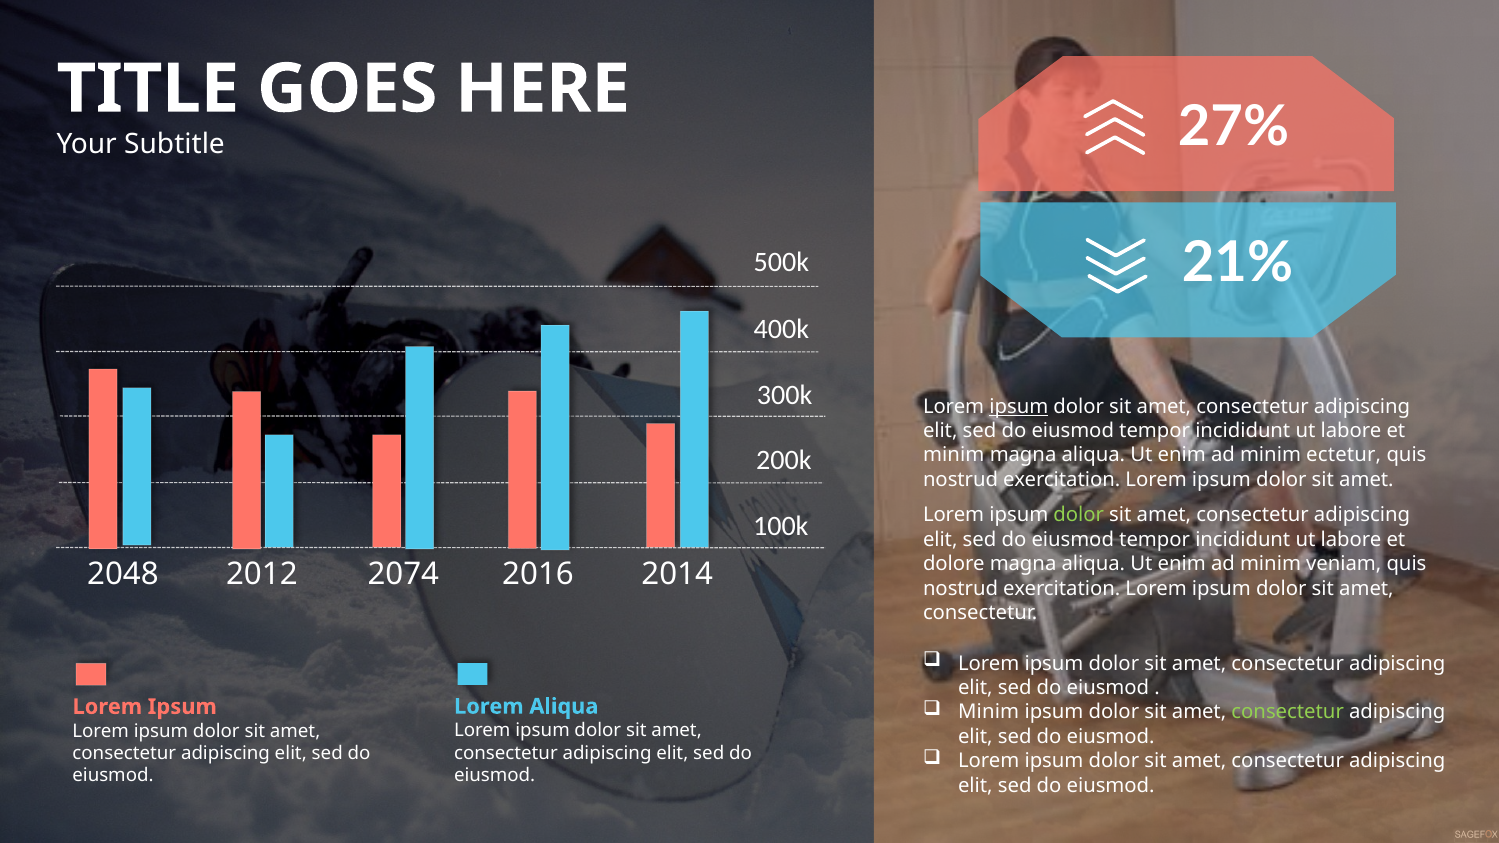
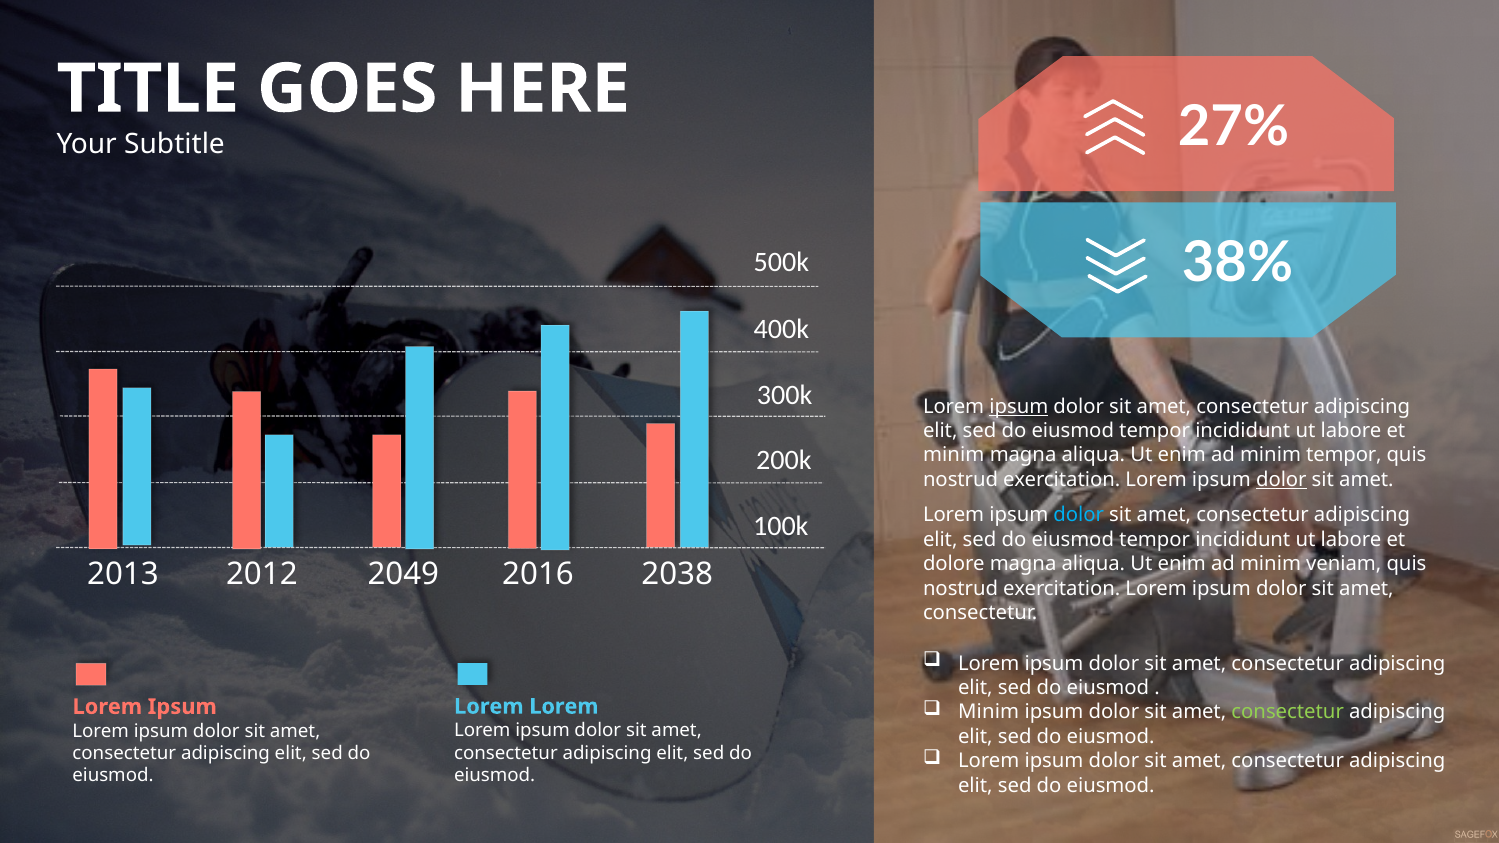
21%: 21% -> 38% (1237, 263)
minim ectetur: ectetur -> tempor (1344, 455)
dolor underline: none -> present (1281, 480)
dolor colour: light green -> light blue (1079, 515)
2048: 2048 -> 2013 (123, 575)
2074: 2074 -> 2049 (403, 575)
2014: 2014 -> 2038 (677, 574)
Aliqua: Aliqua -> Lorem (564, 707)
